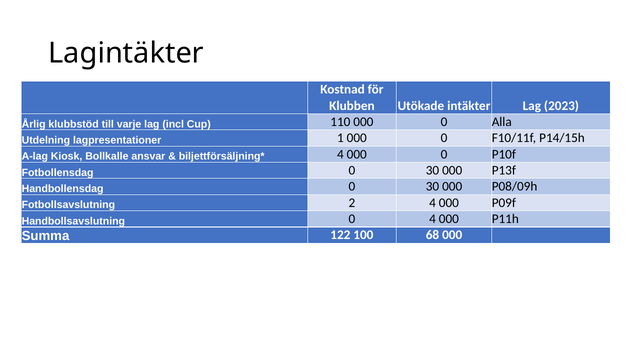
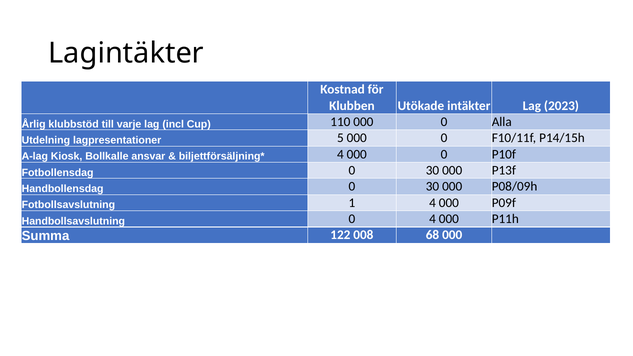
1: 1 -> 5 (340, 138)
2: 2 -> 1 (352, 203)
100: 100 -> 008 (363, 235)
